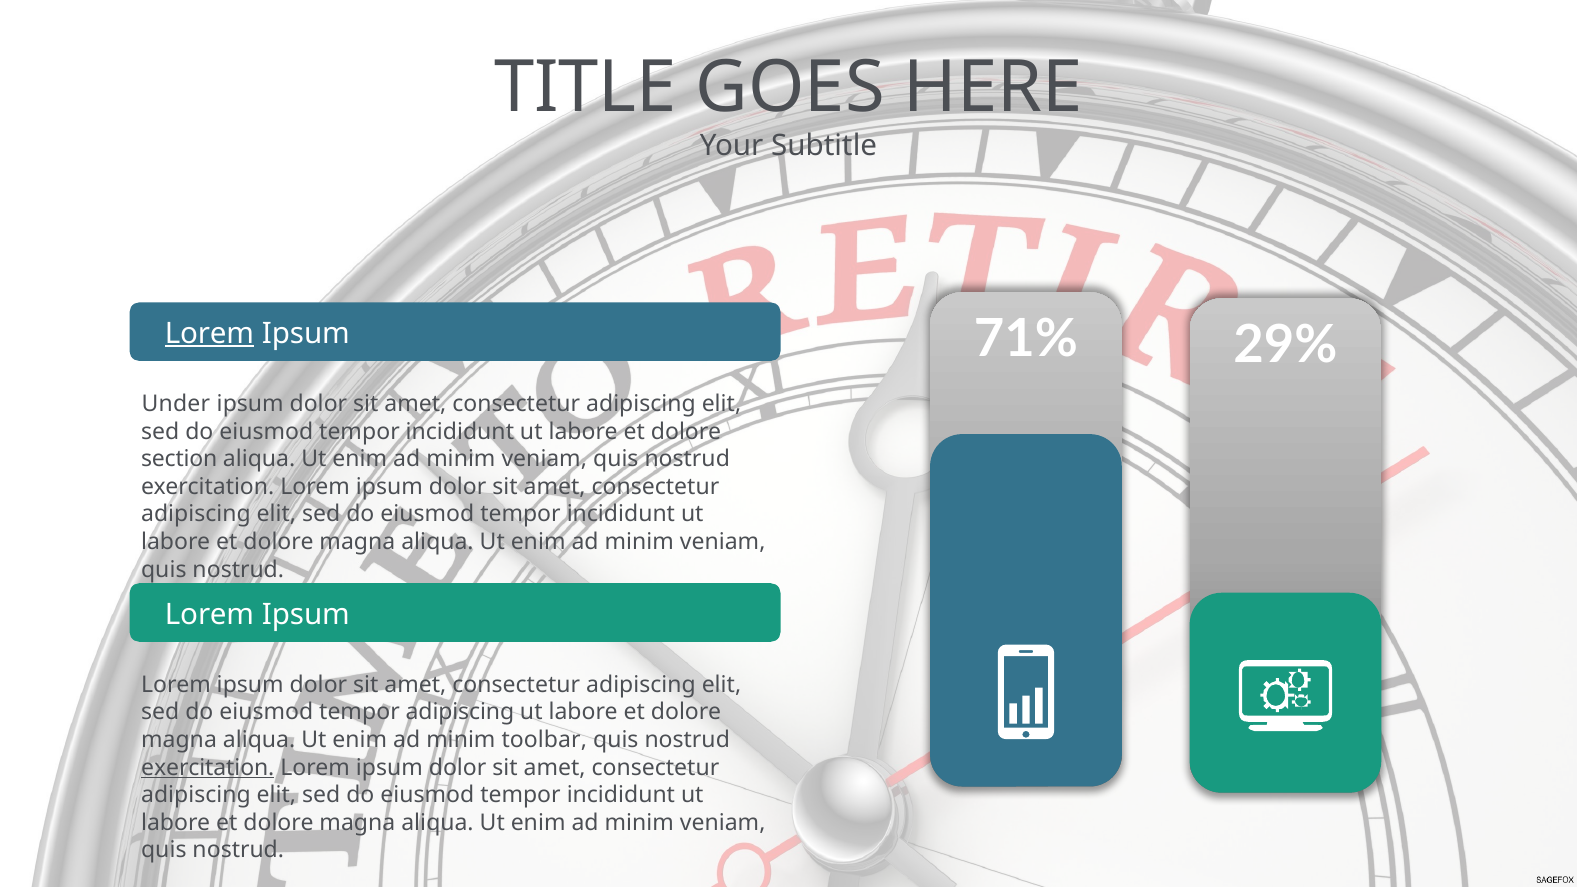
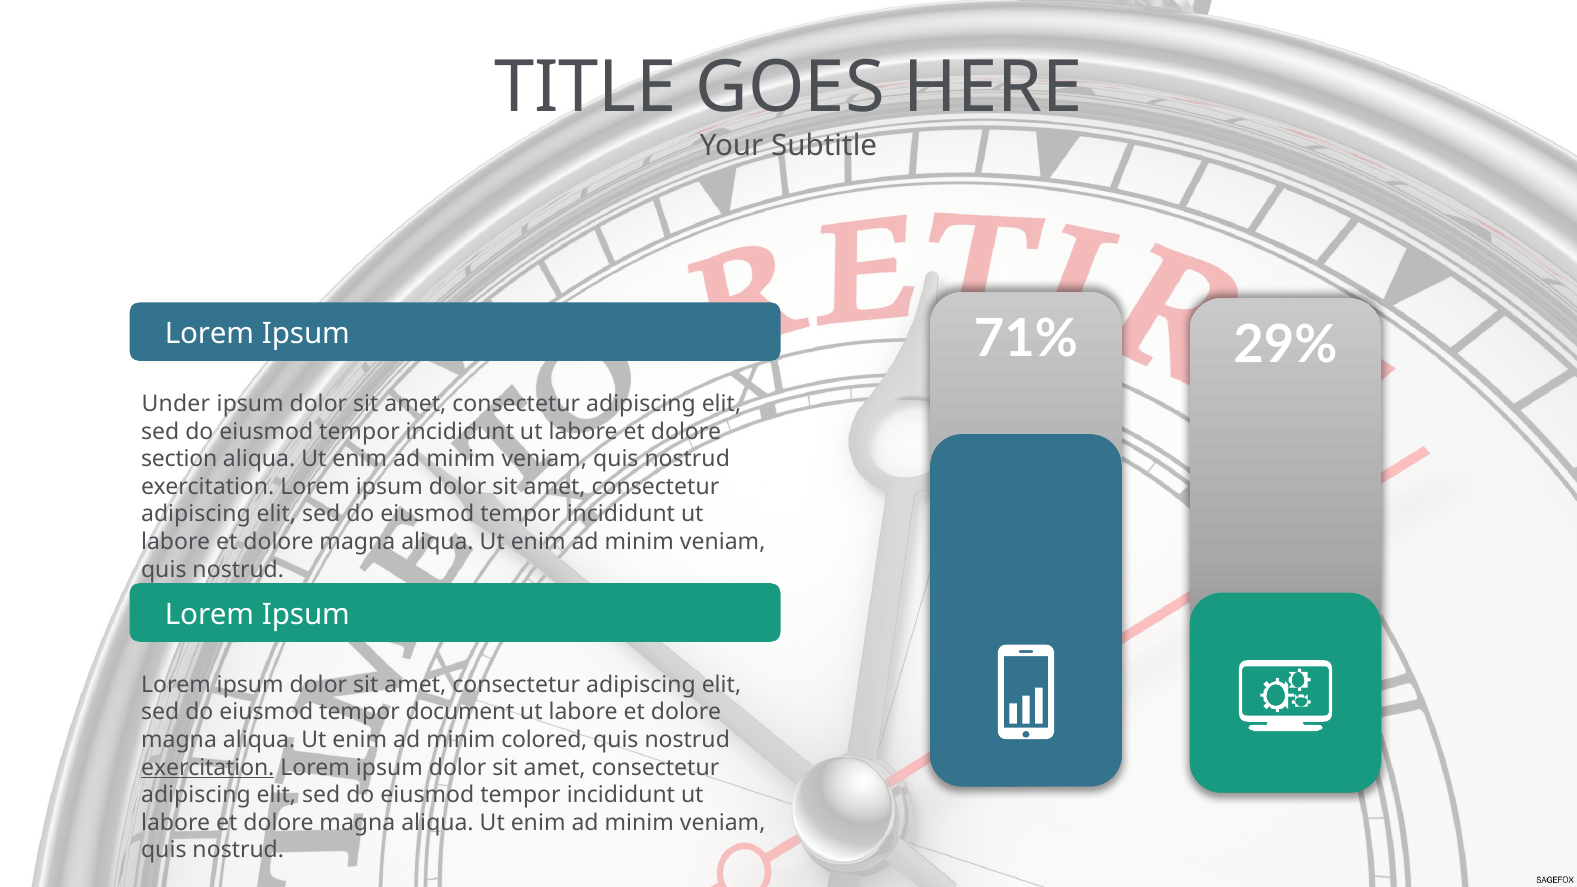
Lorem underline: present -> none (209, 333)
tempor adipiscing: adipiscing -> document (460, 712)
toolbar: toolbar -> colored (544, 740)
